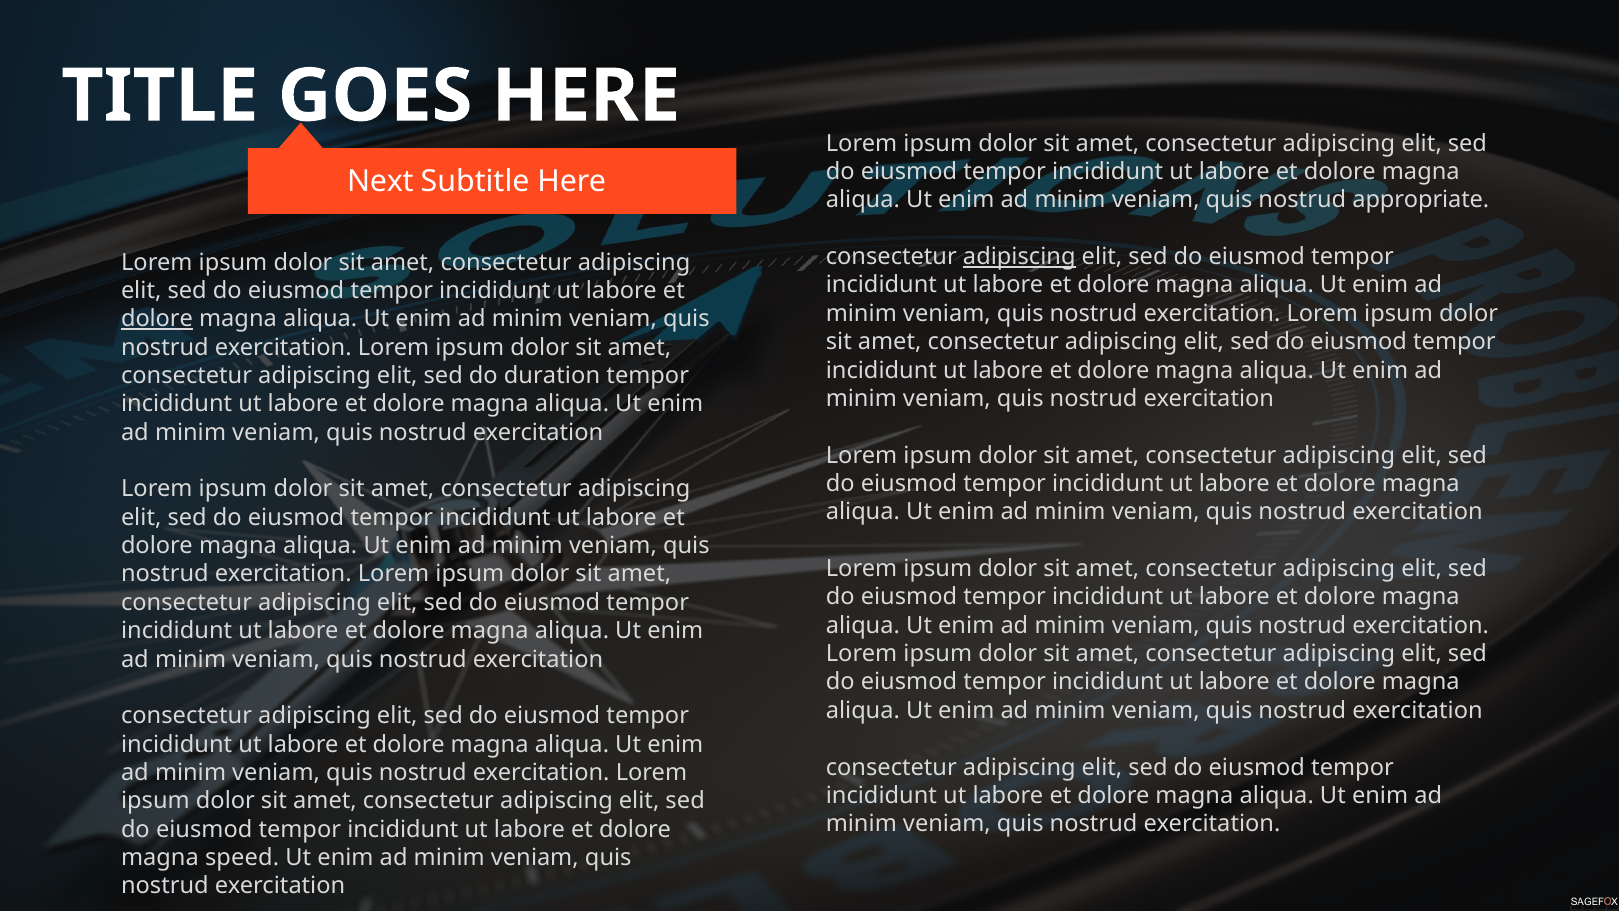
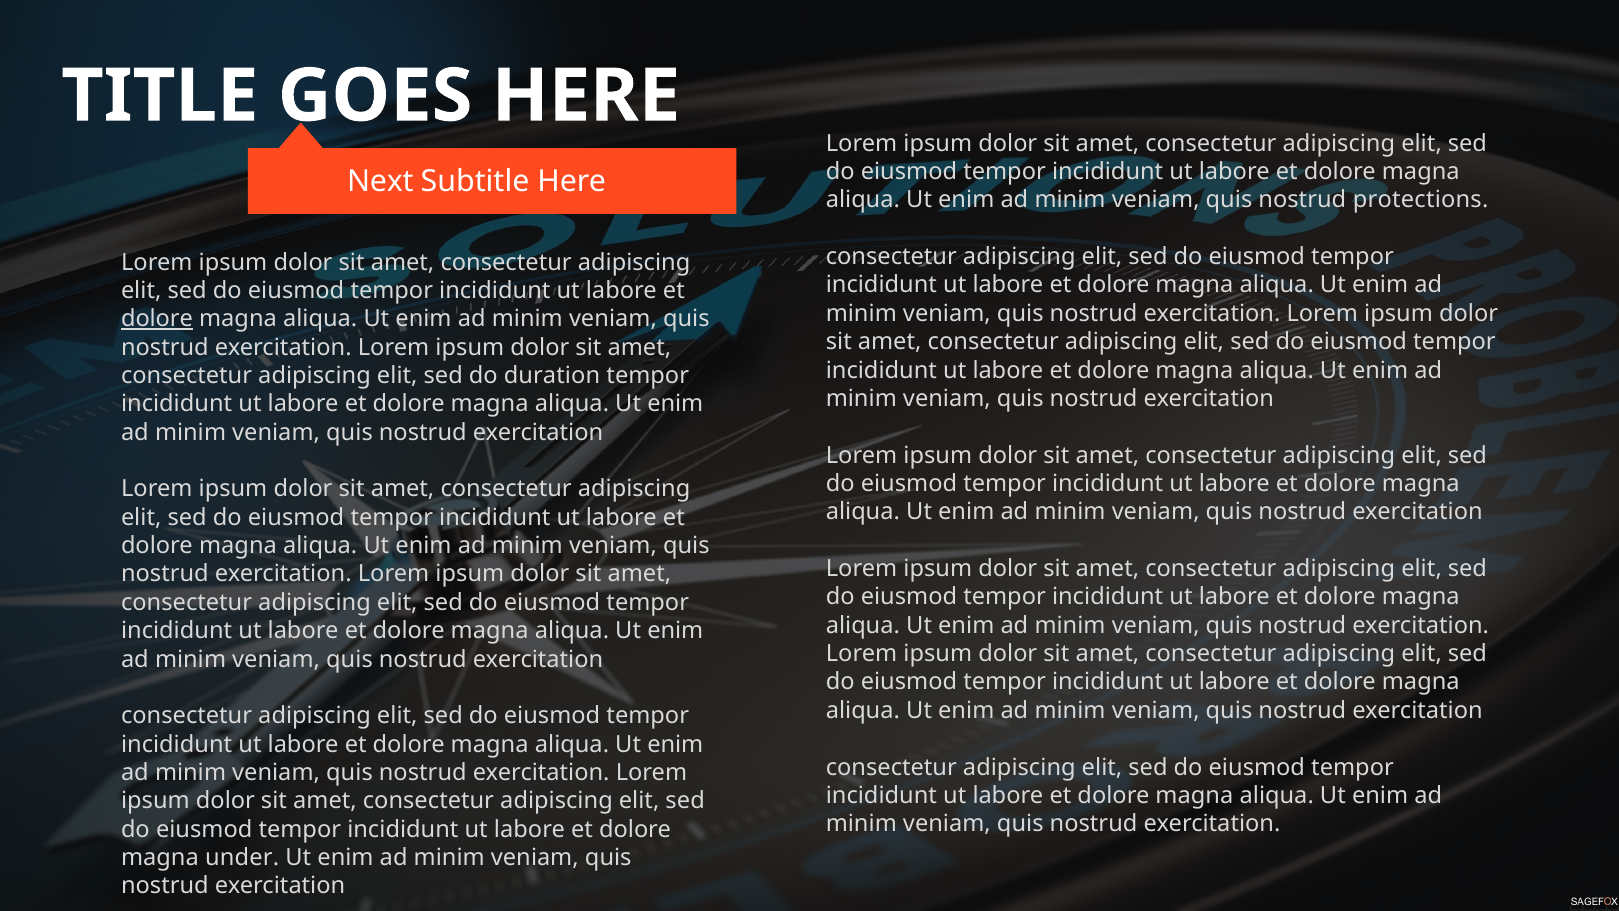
appropriate: appropriate -> protections (1421, 200)
adipiscing underline: present -> none (1019, 257)
speed: speed -> under (242, 857)
